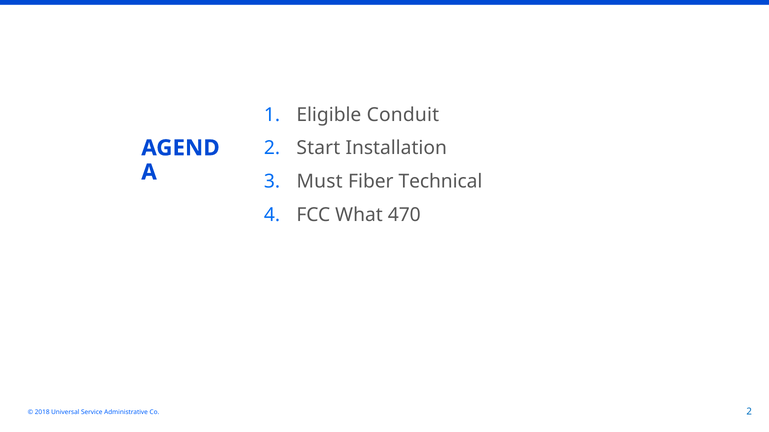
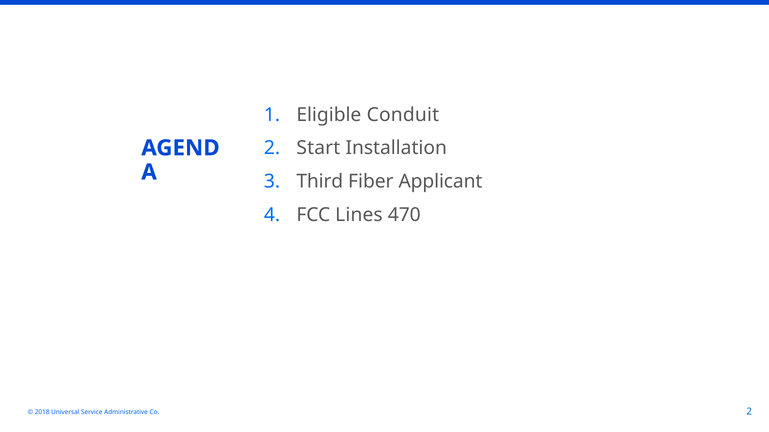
Must: Must -> Third (320, 182)
Technical: Technical -> Applicant (440, 182)
What: What -> Lines (359, 215)
